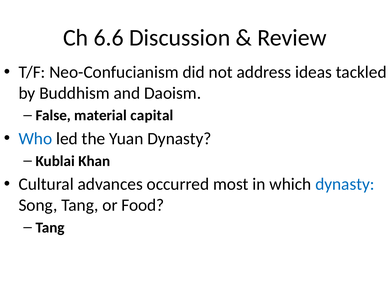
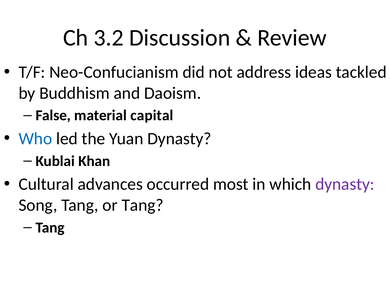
6.6: 6.6 -> 3.2 (109, 38)
dynasty colour: blue -> purple (345, 184)
or Food: Food -> Tang (143, 205)
